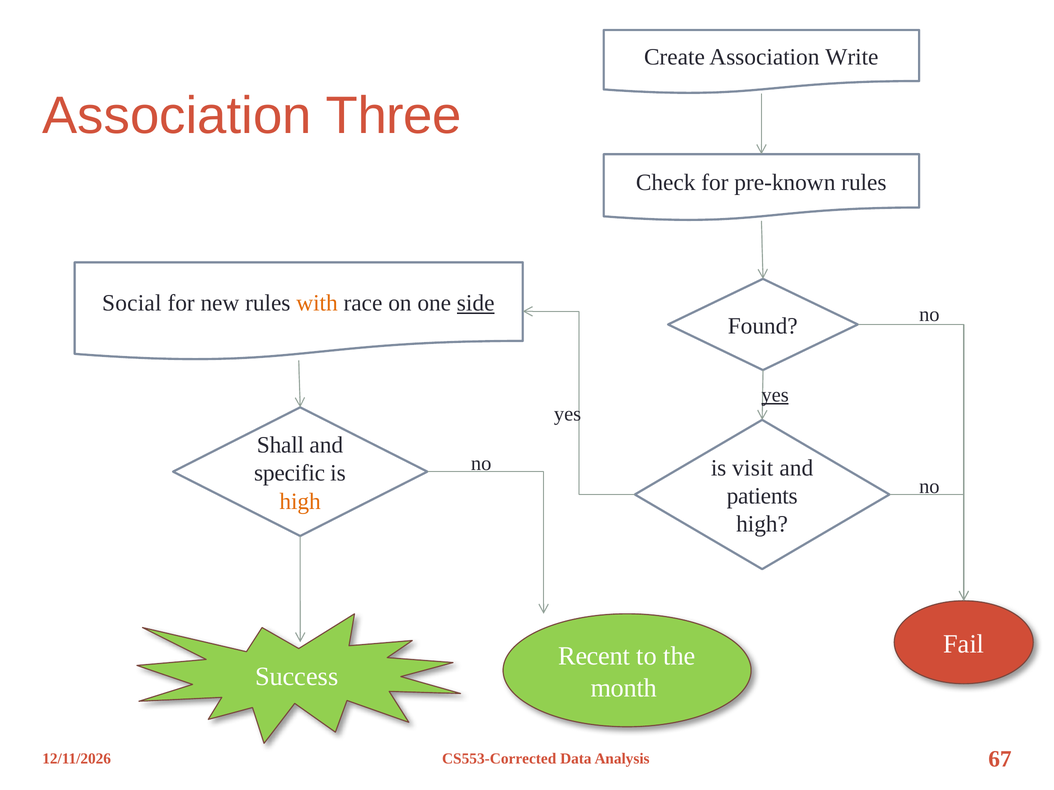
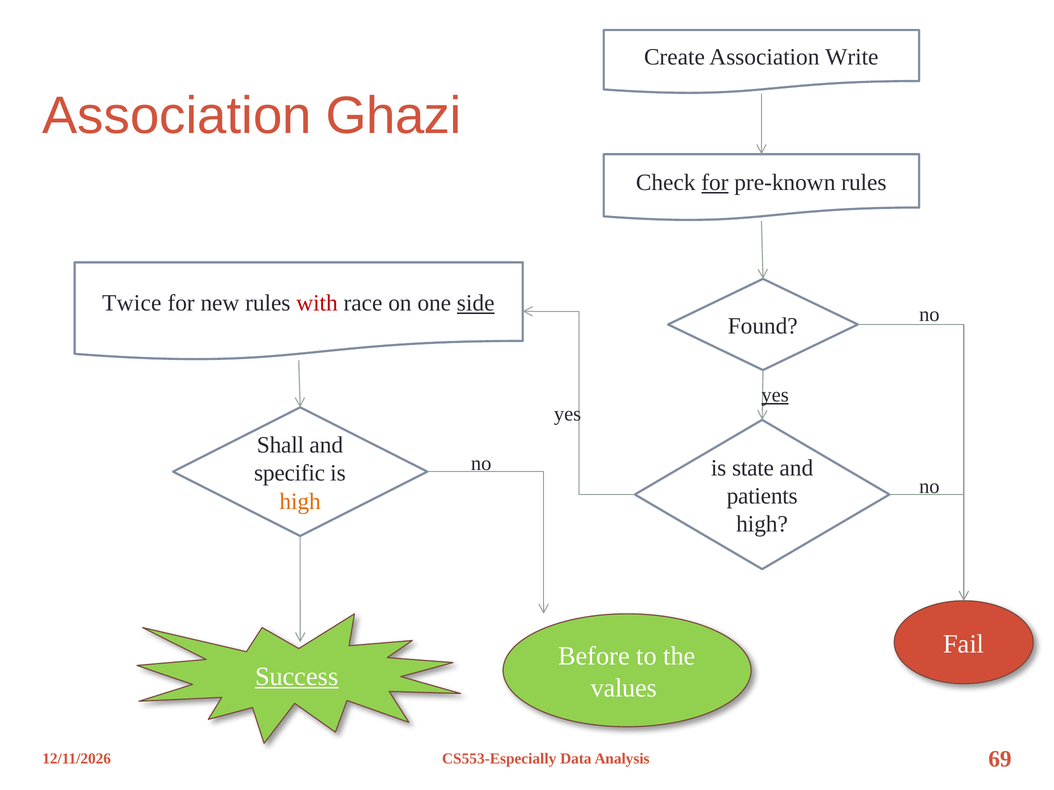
Three: Three -> Ghazi (394, 116)
for underline: none -> present (715, 183)
Social: Social -> Twice (132, 303)
with colour: orange -> red (317, 303)
visit: visit -> state (753, 468)
Recent: Recent -> Before (594, 657)
Success underline: none -> present (297, 677)
month: month -> values (624, 688)
CS553-Corrected: CS553-Corrected -> CS553-Especially (499, 759)
67: 67 -> 69 (1000, 759)
